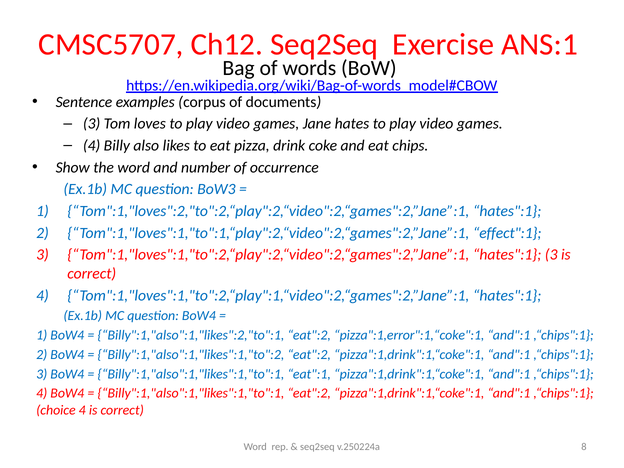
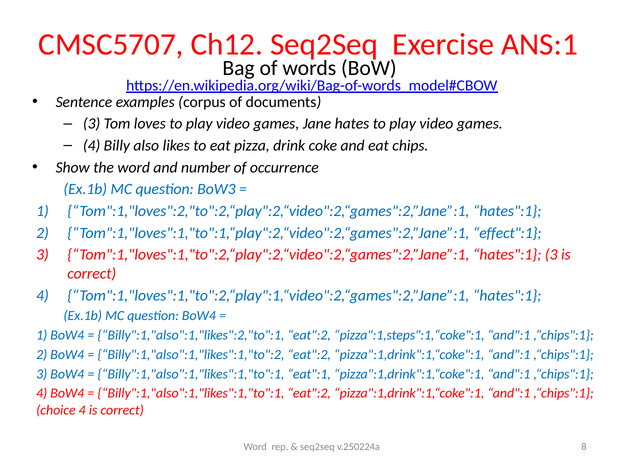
pizza":1,error":1,“coke":1: pizza":1,error":1,“coke":1 -> pizza":1,steps":1,“coke":1 (409, 335)
